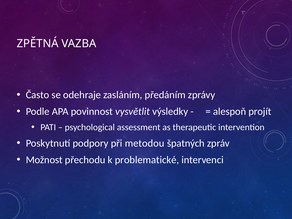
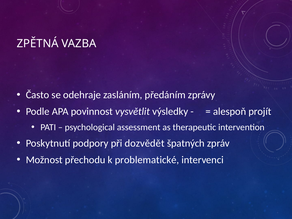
metodou: metodou -> dozvědět (145, 143)
